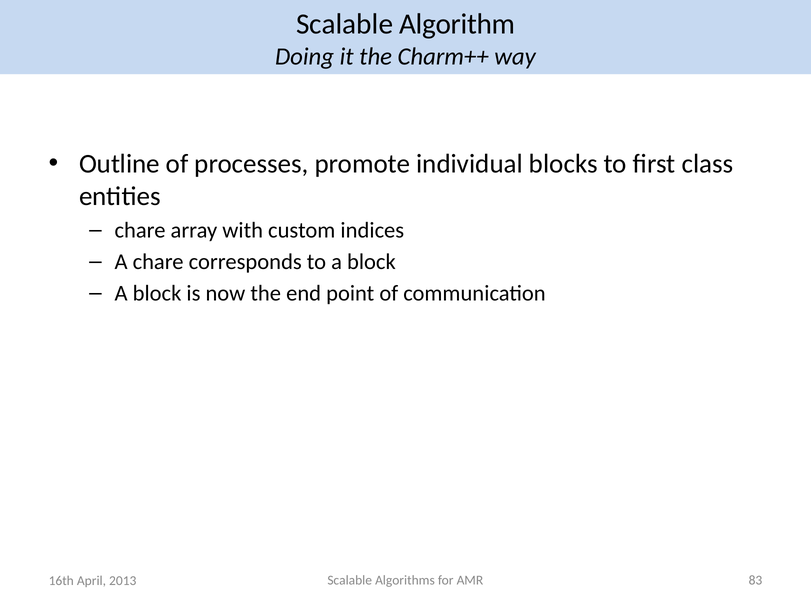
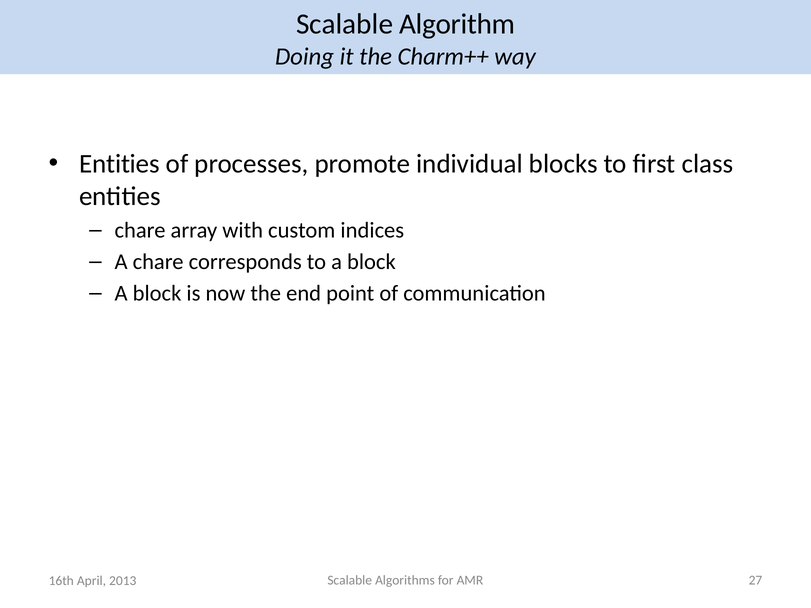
Outline: Outline -> Entities (119, 164)
83: 83 -> 27 (755, 581)
